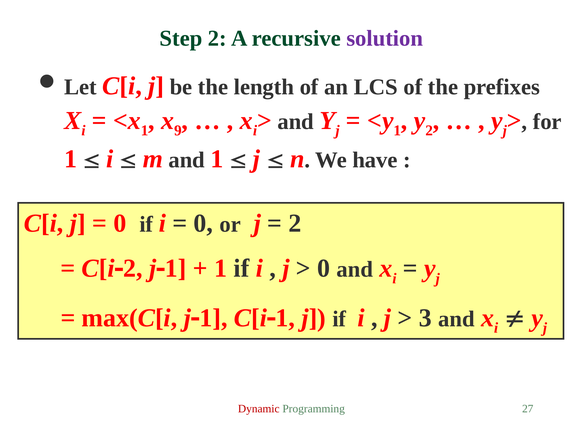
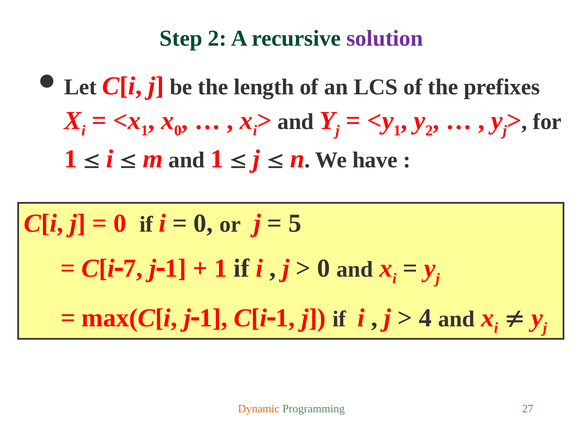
9: 9 -> 0 (178, 131)
2: 2 -> 5 (295, 223)
2: 2 -> 7 (133, 268)
3: 3 -> 4 (425, 318)
Dynamic colour: red -> orange (259, 409)
